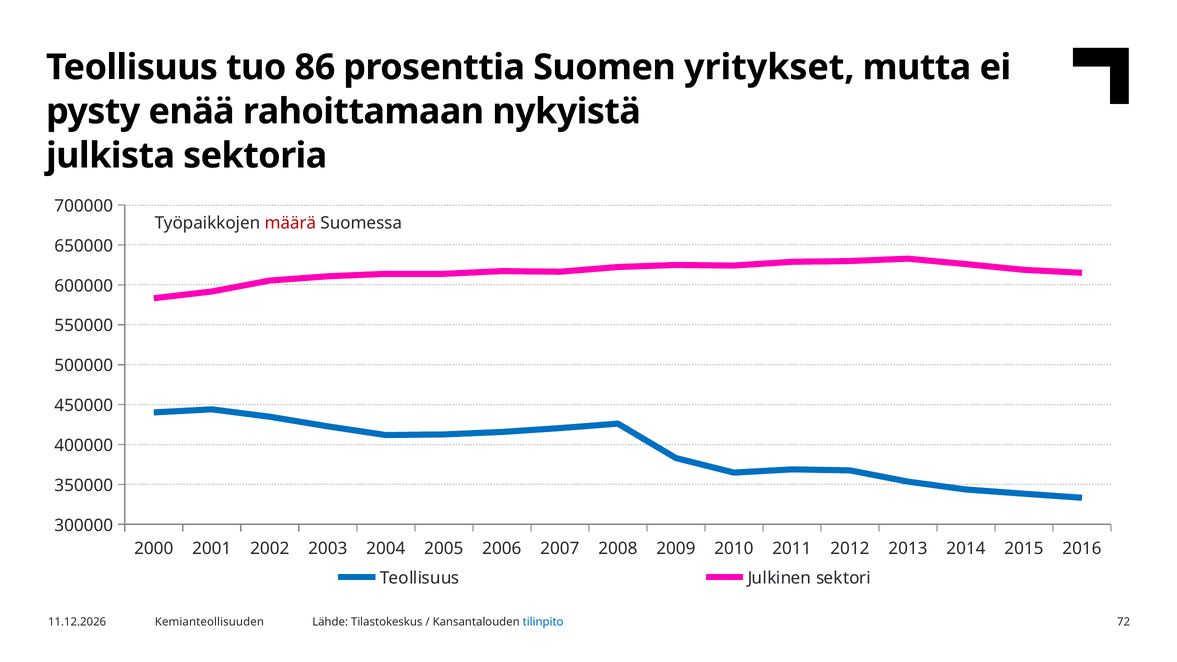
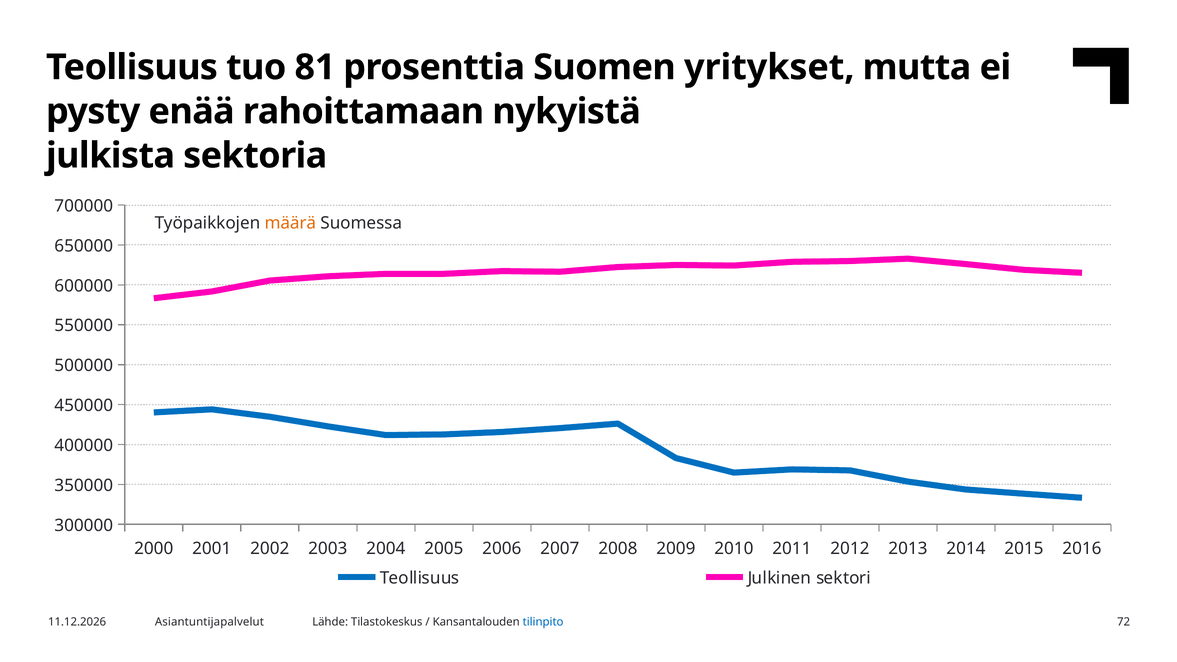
86: 86 -> 81 (315, 67)
määrä colour: red -> orange (290, 223)
Kemianteollisuuden: Kemianteollisuuden -> Asiantuntijapalvelut (209, 622)
